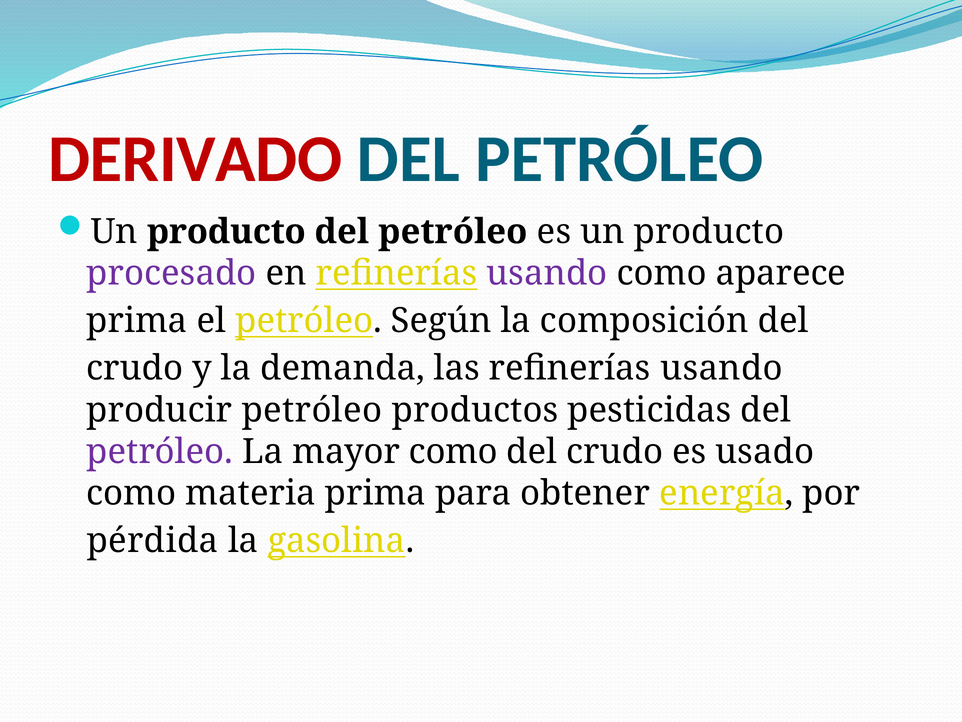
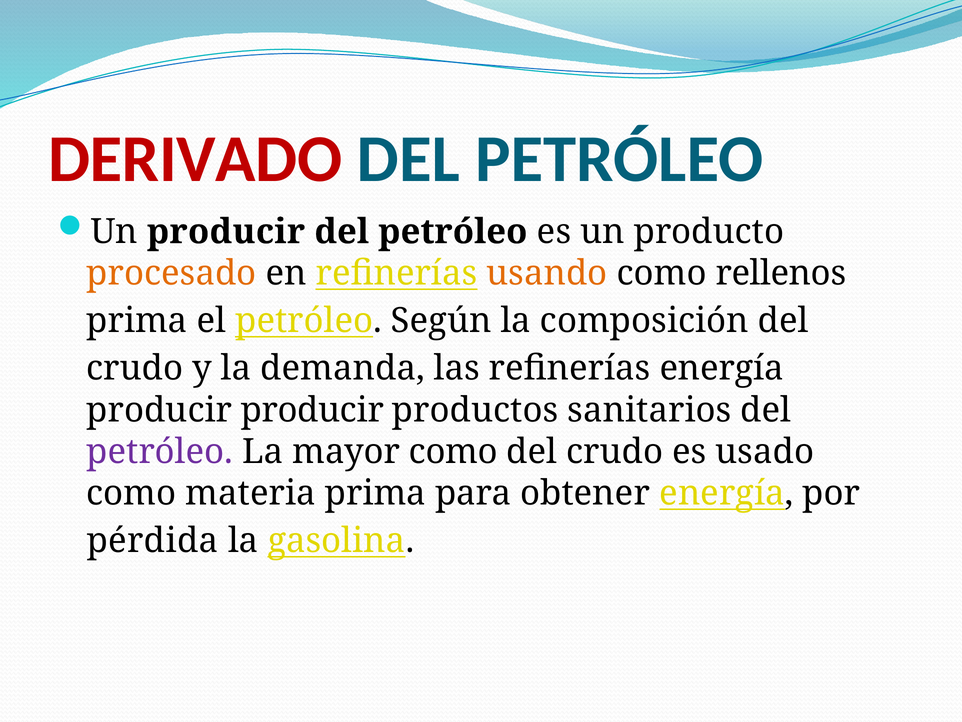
producto: producto -> producir (226, 232)
procesado colour: purple -> orange (171, 273)
usando colour: purple -> orange (547, 273)
aparece: aparece -> rellenos (781, 273)
las refinerías usando: usando -> energía (722, 368)
producir petróleo: petróleo -> producir (312, 410)
pesticidas: pesticidas -> sanitarios (649, 410)
